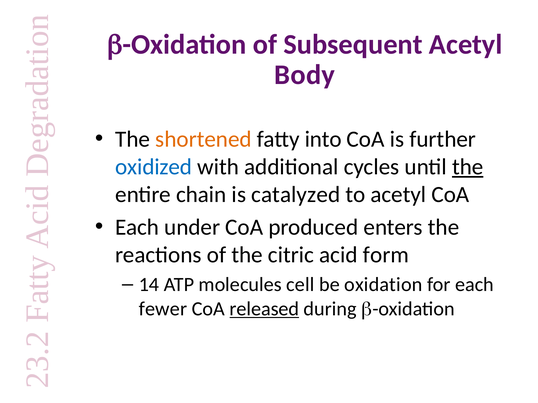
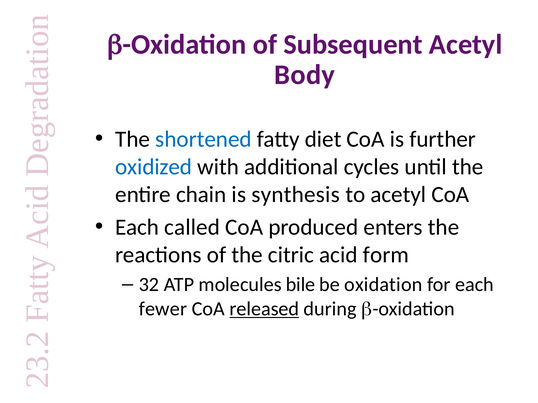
shortened colour: orange -> blue (204, 139)
into: into -> diet (323, 139)
the underline: present -> none (468, 167)
catalyzed: catalyzed -> synthesis (296, 195)
under: under -> called (192, 227)
14: 14 -> 32 (149, 285)
cell: cell -> bile (301, 285)
